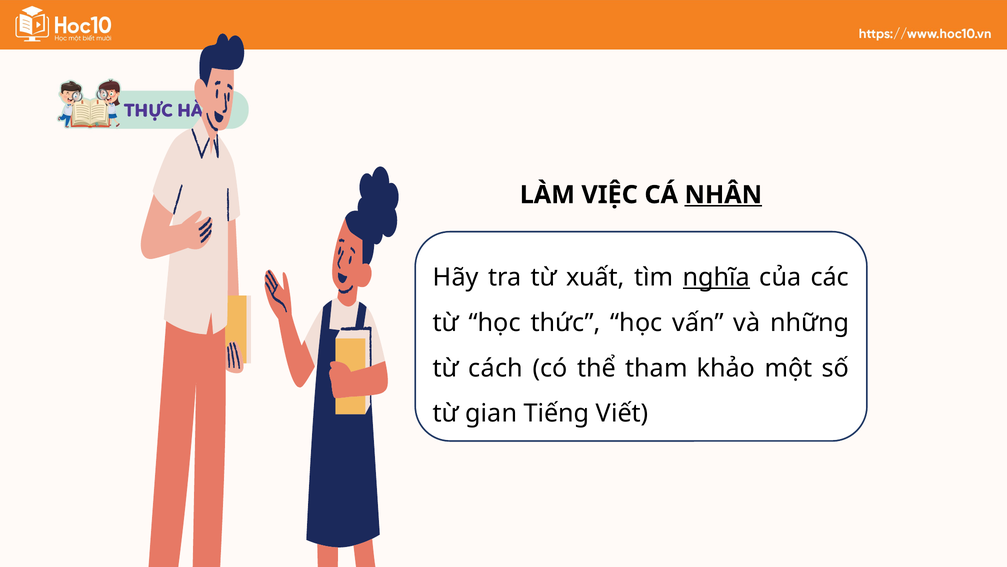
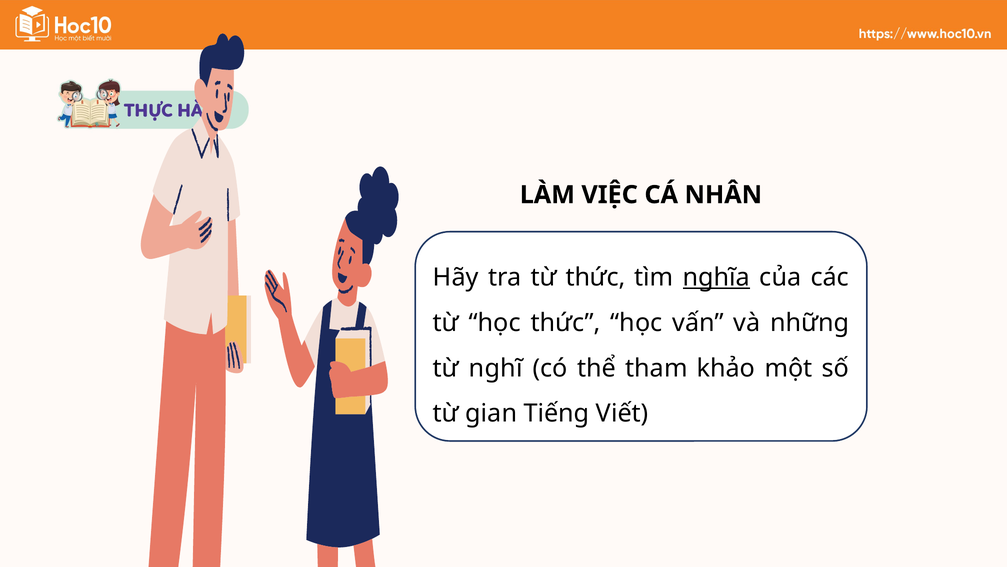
NHÂN underline: present -> none (723, 195)
từ xuất: xuất -> thức (596, 277)
cách: cách -> nghĩ (496, 368)
